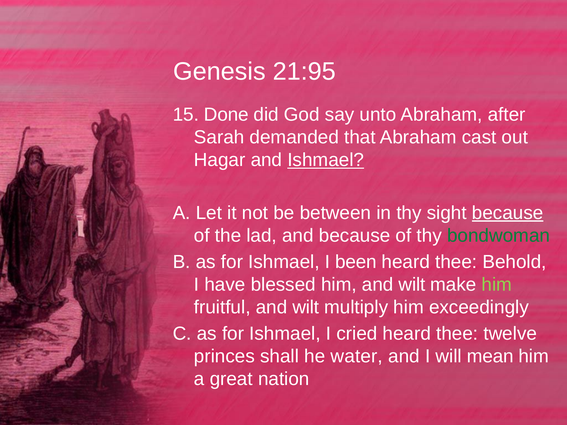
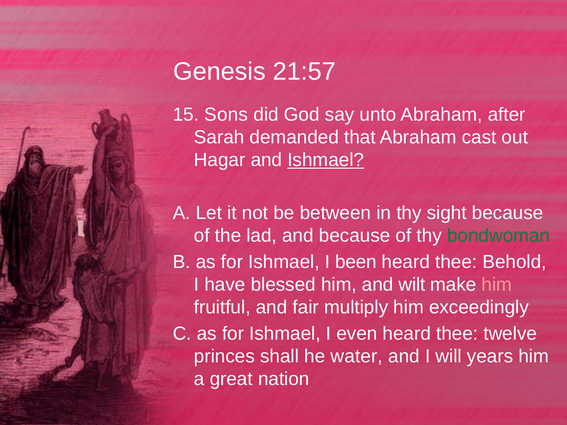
21:95: 21:95 -> 21:57 (304, 72)
Done: Done -> Sons (226, 115)
because underline: present -> none (508, 213)
him colour: light green -> pink (497, 285)
fruitful and wilt: wilt -> fair (306, 307)
cried: cried -> even (357, 334)
mean: mean -> years (490, 357)
